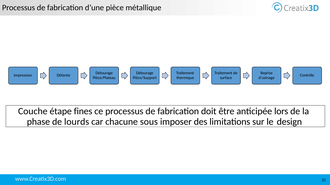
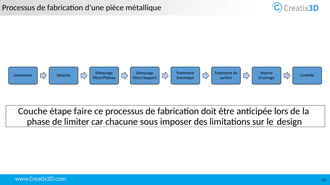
fines: fines -> faire (83, 112)
lourds: lourds -> limiter (77, 122)
